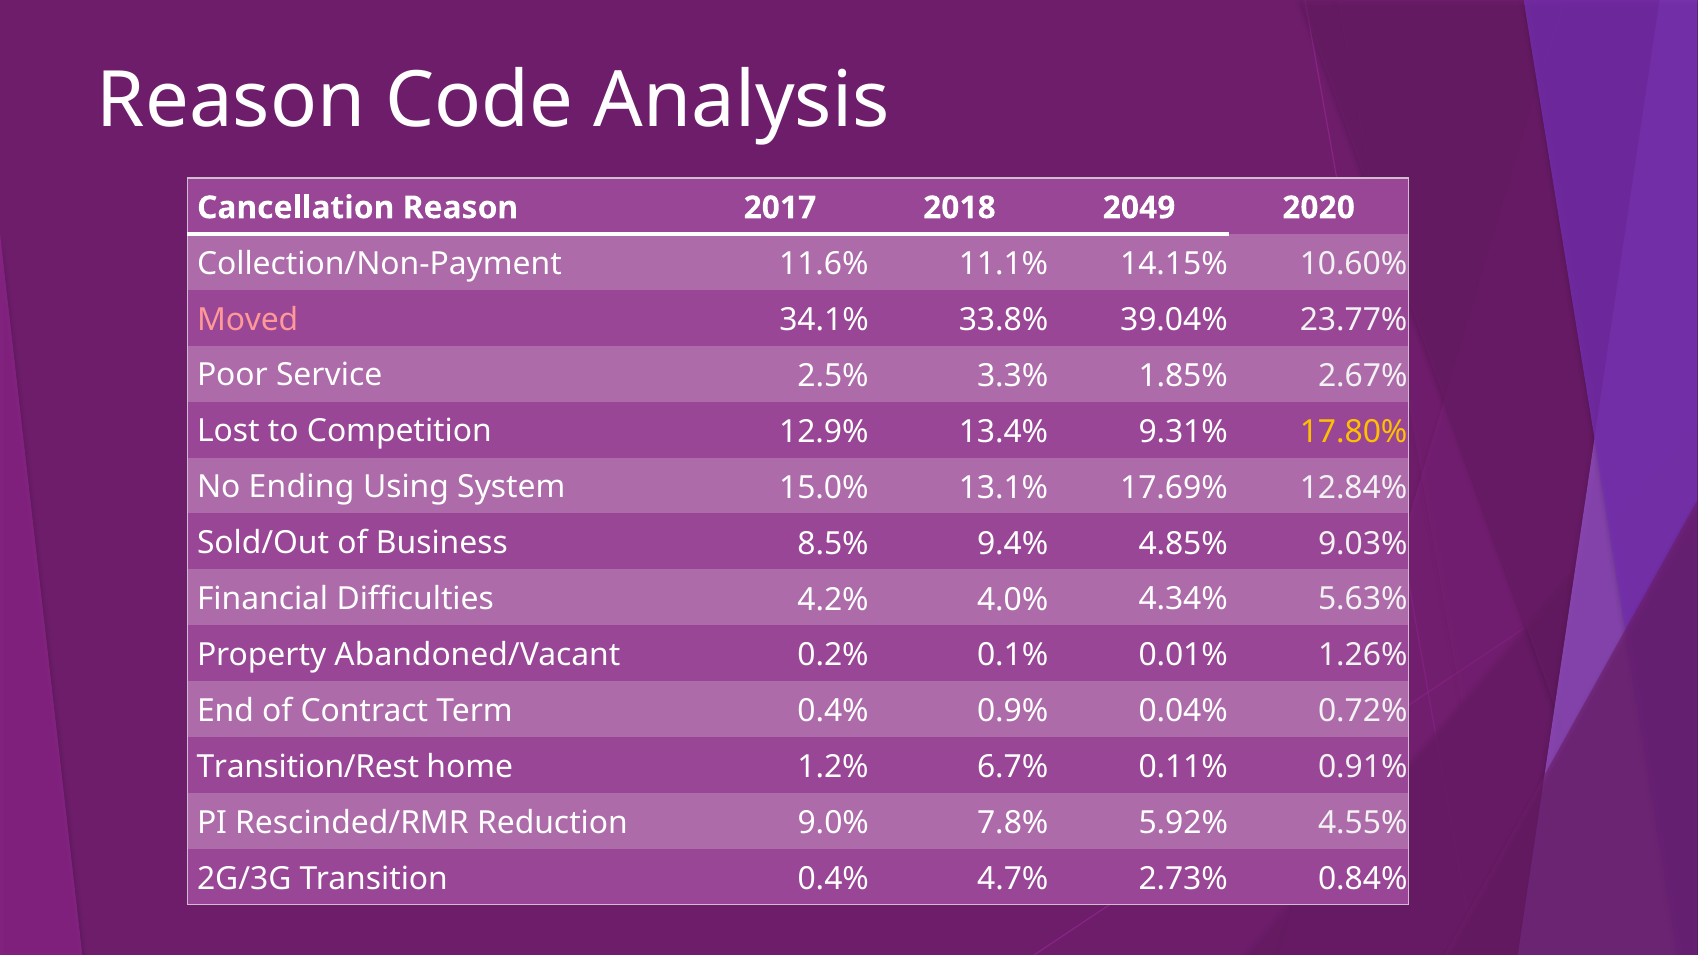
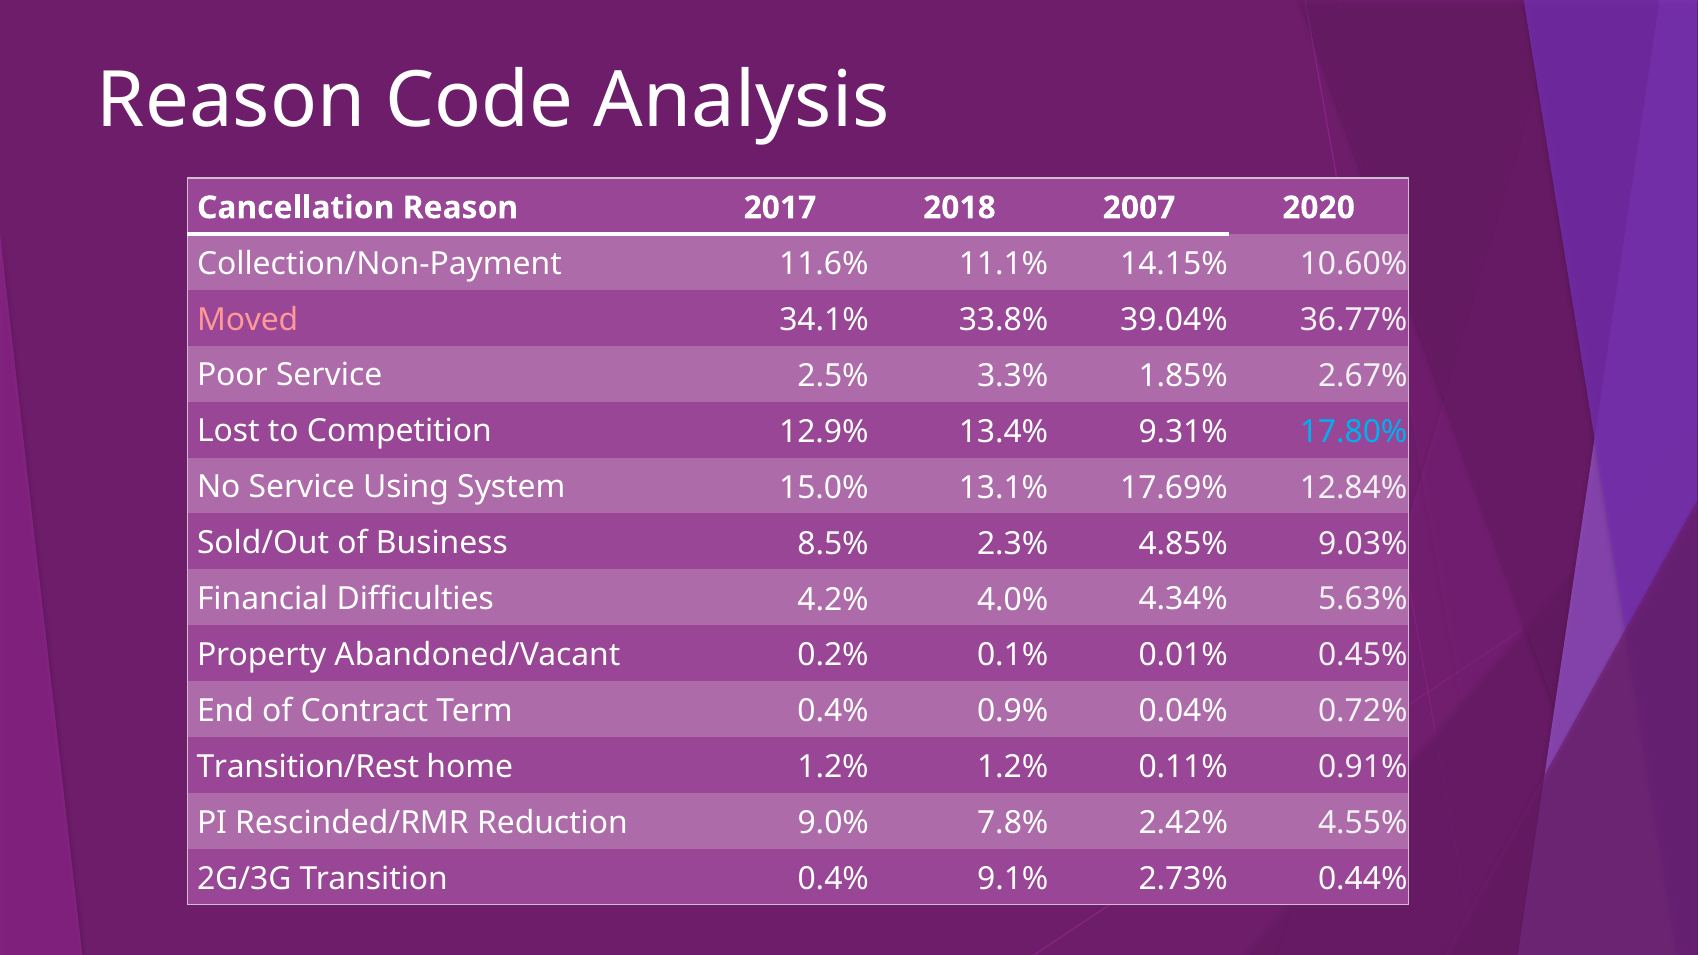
2049: 2049 -> 2007 (1139, 208)
23.77%: 23.77% -> 36.77% (1354, 320)
17.80% colour: yellow -> light blue (1354, 432)
No Ending: Ending -> Service (302, 487)
9.4%: 9.4% -> 2.3% (1013, 544)
1.26%: 1.26% -> 0.45% (1363, 655)
1.2% 6.7%: 6.7% -> 1.2% (1013, 767)
5.92%: 5.92% -> 2.42% (1183, 823)
4.7%: 4.7% -> 9.1% (1013, 879)
0.84%: 0.84% -> 0.44% (1363, 879)
